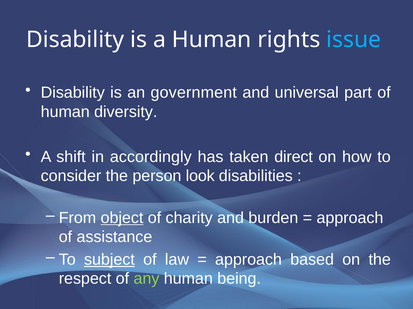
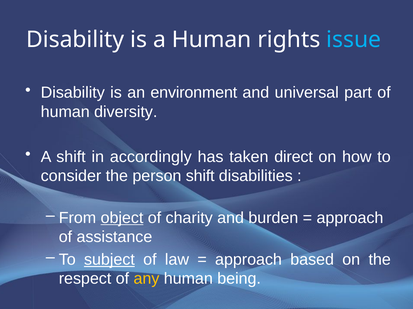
government: government -> environment (194, 93)
person look: look -> shift (200, 176)
any colour: light green -> yellow (146, 279)
